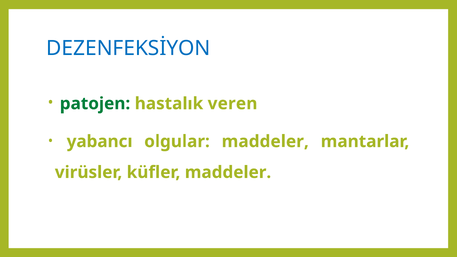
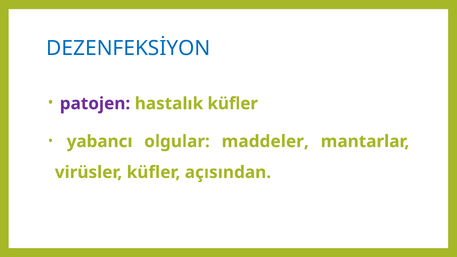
patojen colour: green -> purple (95, 104)
hastalık veren: veren -> küfler (233, 104)
küfler maddeler: maddeler -> açısından (228, 172)
